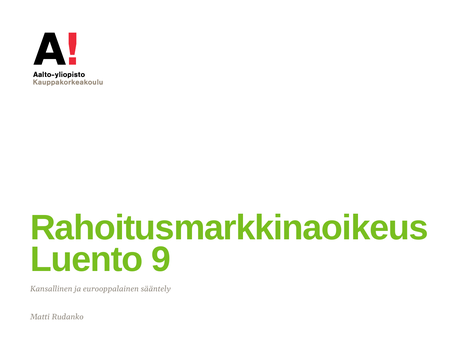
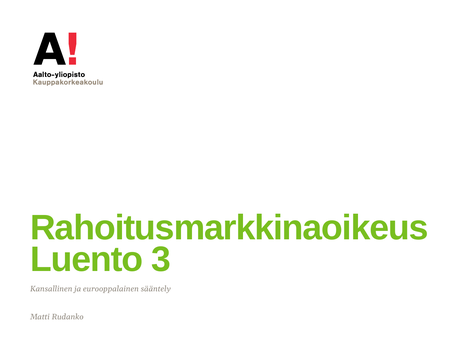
9: 9 -> 3 (161, 259)
